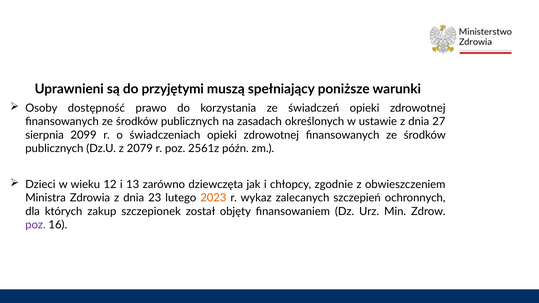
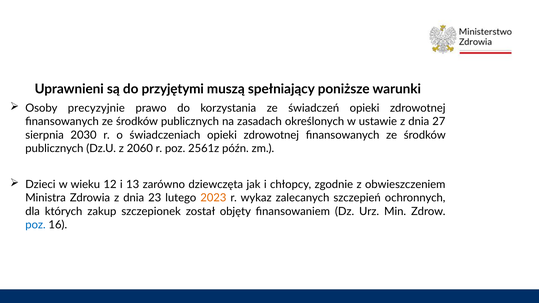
dostępność: dostępność -> precyzyjnie (96, 108)
2099: 2099 -> 2030 (84, 135)
2079: 2079 -> 2060 (140, 149)
poz colour: purple -> blue (35, 225)
